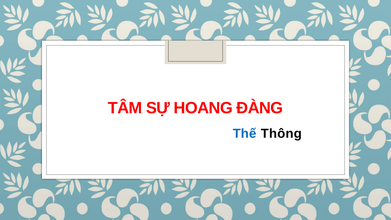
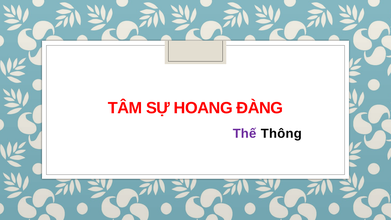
Thế colour: blue -> purple (245, 133)
